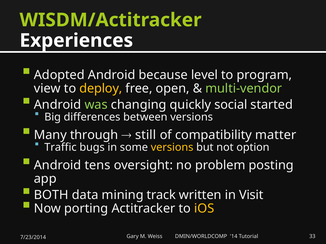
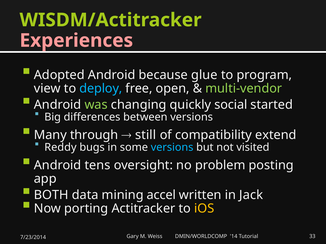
Experiences colour: white -> pink (76, 41)
level: level -> glue (204, 75)
deploy colour: yellow -> light blue (101, 89)
matter: matter -> extend (276, 135)
Traffic: Traffic -> Reddy (60, 148)
versions colour: yellow -> light blue (172, 148)
option: option -> visited (253, 148)
track: track -> accel (161, 195)
Visit: Visit -> Jack (251, 195)
